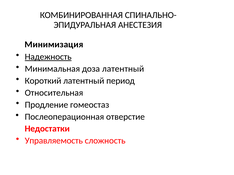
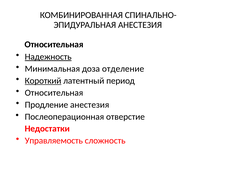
Минимизация: Минимизация -> Относительная (54, 45)
доза латентный: латентный -> отделение (123, 69)
Короткий underline: none -> present (43, 81)
Продление гомеостаз: гомеостаз -> анестезия (90, 105)
